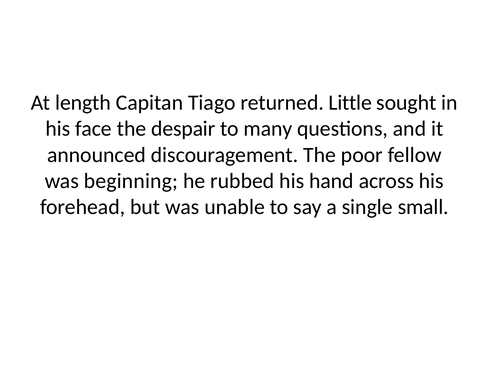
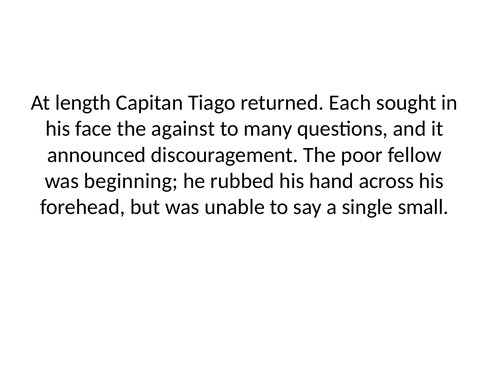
Little: Little -> Each (350, 103)
despair: despair -> against (183, 129)
